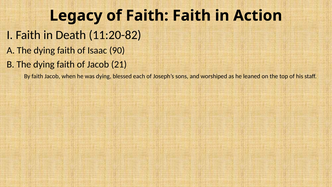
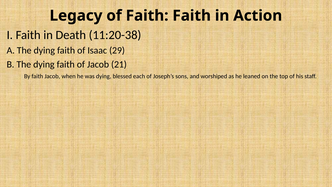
11:20-82: 11:20-82 -> 11:20-38 (115, 35)
90: 90 -> 29 (117, 50)
